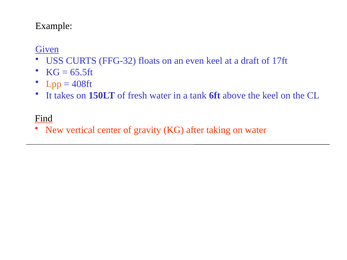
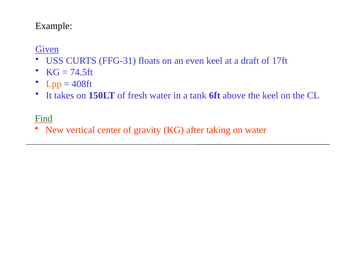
FFG-32: FFG-32 -> FFG-31 (117, 61)
65.5ft: 65.5ft -> 74.5ft (81, 72)
Find colour: black -> green (44, 119)
